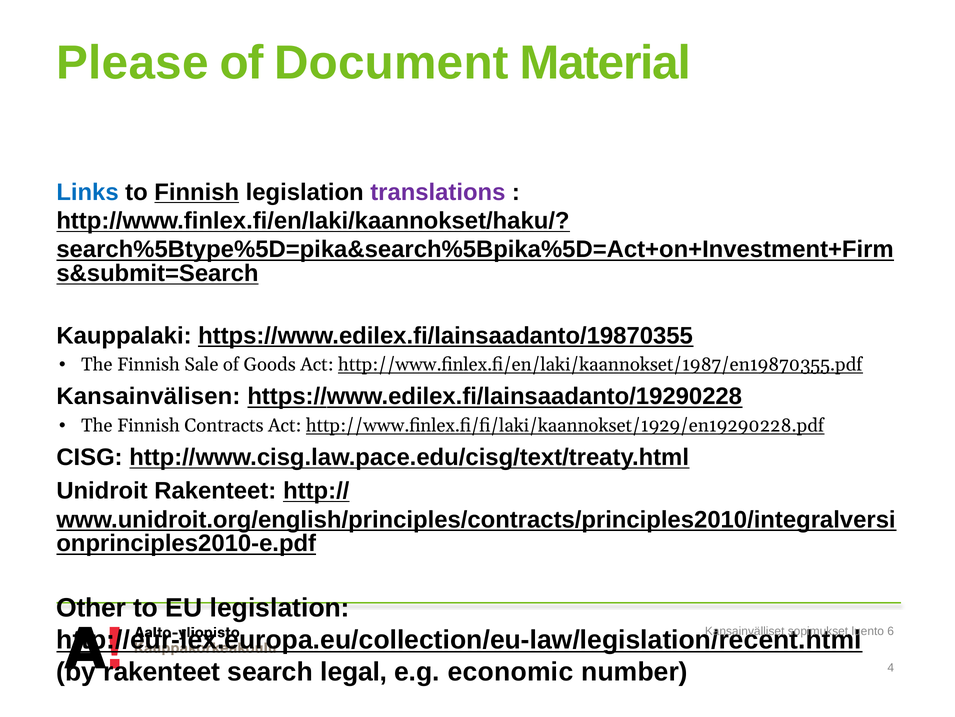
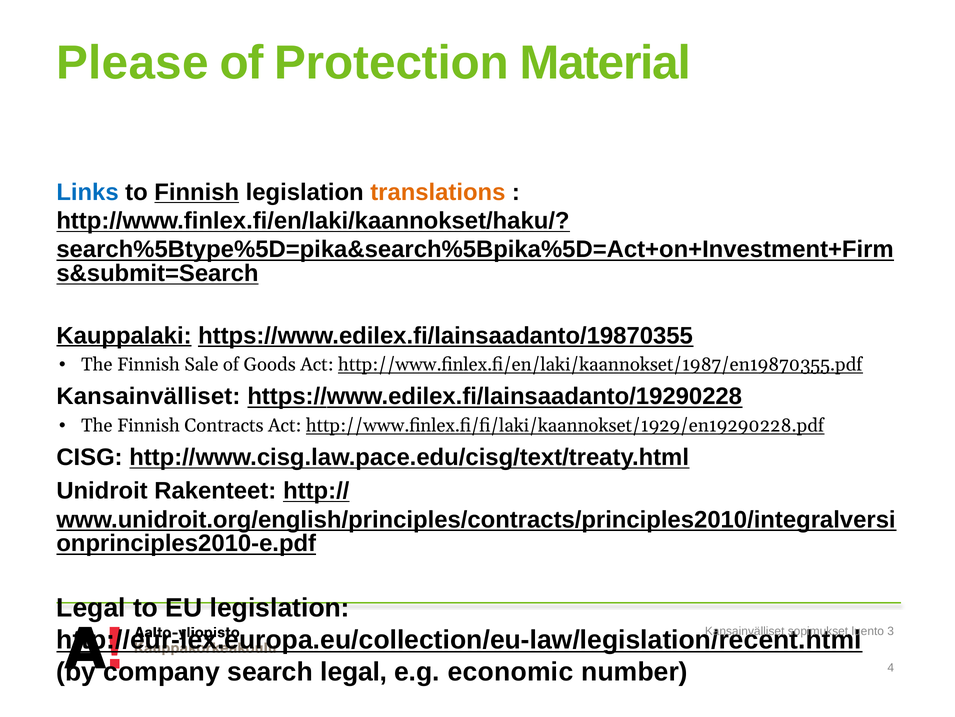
Document: Document -> Protection (392, 63)
translations colour: purple -> orange (438, 192)
Kauppalaki underline: none -> present (124, 335)
Kansainvälisen: Kansainvälisen -> Kansainvälliset (148, 396)
Other: Other -> Legal (91, 607)
6: 6 -> 3 (891, 631)
by rakenteet: rakenteet -> company (162, 671)
